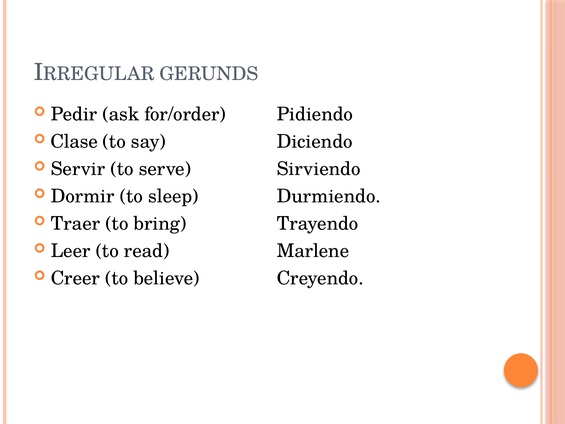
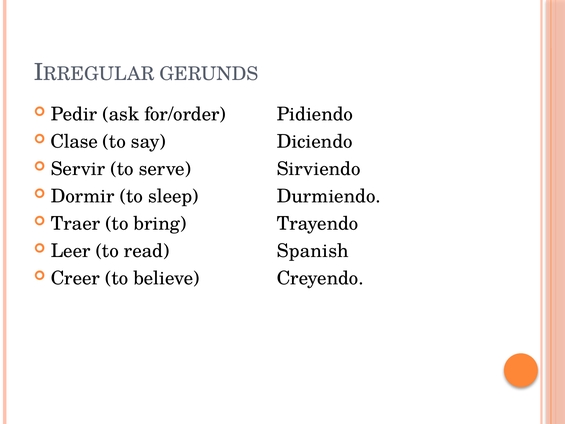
Marlene: Marlene -> Spanish (313, 251)
